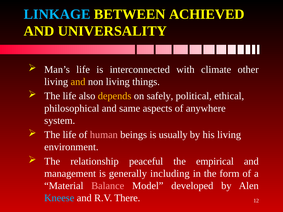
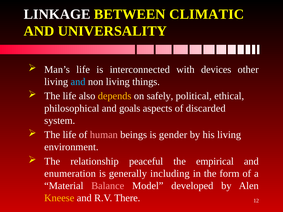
LINKAGE colour: light blue -> white (57, 14)
ACHIEVED: ACHIEVED -> CLIMATIC (207, 14)
climate: climate -> devices (216, 70)
and colour: yellow -> light blue (78, 82)
same: same -> goals (130, 108)
anywhere: anywhere -> discarded (206, 108)
usually: usually -> gender (173, 135)
management: management -> enumeration (70, 174)
Kneese colour: light blue -> yellow (59, 198)
